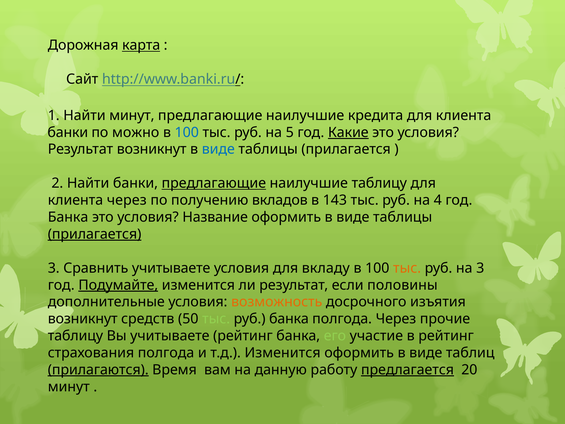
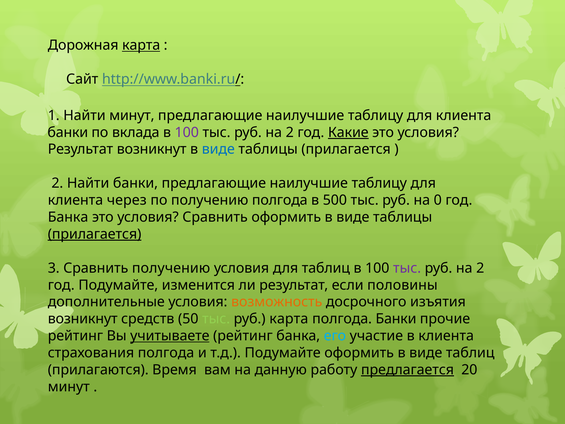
кредита: кредита -> таблицу (376, 115)
можно: можно -> вклада (136, 132)
100 colour: blue -> purple (187, 132)
5: 5 -> 2 (290, 132)
предлагающие underline: present -> none (214, 183)
получению вкладов: вкладов -> полгода (280, 200)
143: 143 -> 500 (335, 200)
4: 4 -> 0 (438, 200)
условия Название: Название -> Сравнить (215, 217)
Сравнить учитываете: учитываете -> получению (171, 268)
для вкладу: вкладу -> таблиц (326, 268)
тыс colour: orange -> purple (407, 268)
3: 3 -> 2 (480, 268)
Подумайте underline: present -> none (118, 285)
руб банка: банка -> карта (289, 319)
полгода Через: Через -> Банки (396, 319)
таблицу: таблицу -> рейтинг (75, 336)
учитываете underline: none -> present (170, 336)
его colour: light green -> light blue (335, 336)
в рейтинг: рейтинг -> клиента (446, 336)
т.д Изменится: Изменится -> Подумайте (283, 353)
прилагаются underline: present -> none (98, 370)
